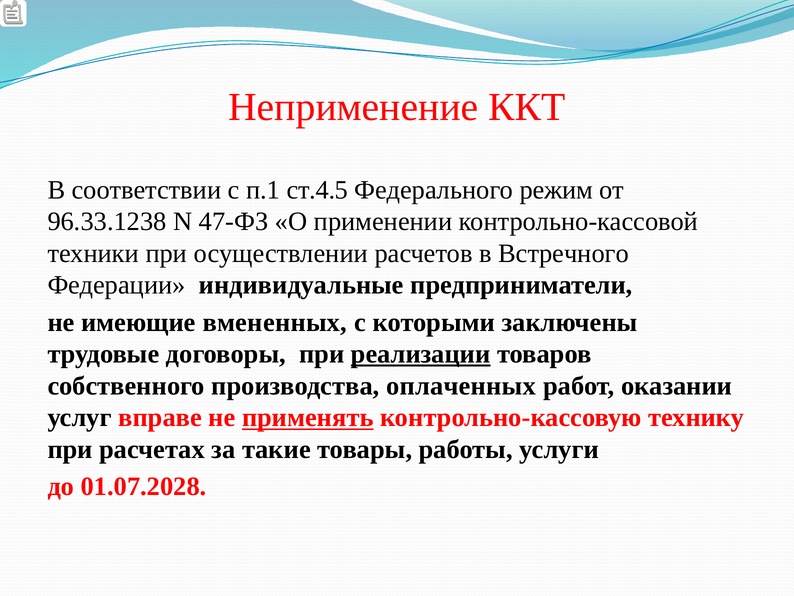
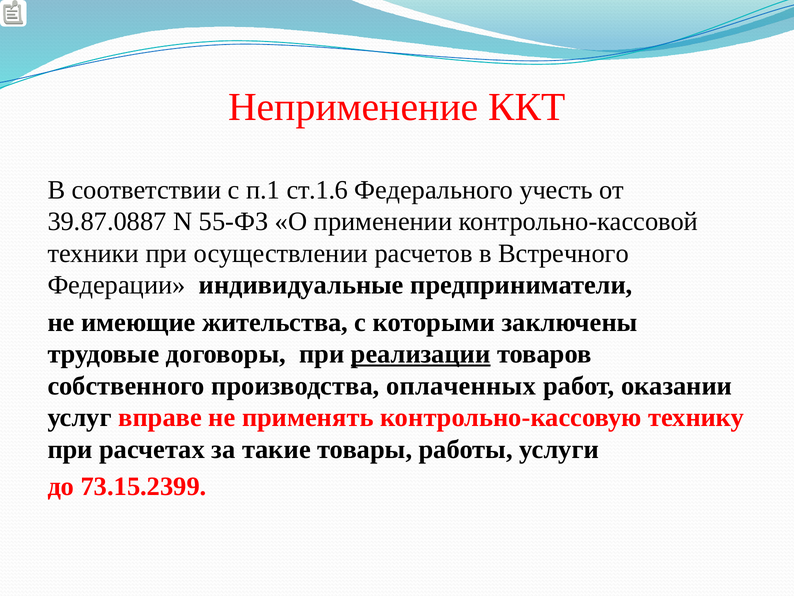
ст.4.5: ст.4.5 -> ст.1.6 (317, 190)
режим: режим -> учесть (556, 190)
96.33.1238: 96.33.1238 -> 39.87.0887 (107, 221)
47-ФЗ: 47-ФЗ -> 55-ФЗ (234, 221)
вмененных: вмененных -> жительства (275, 322)
применять underline: present -> none (308, 417)
01.07.2028: 01.07.2028 -> 73.15.2399 (144, 486)
